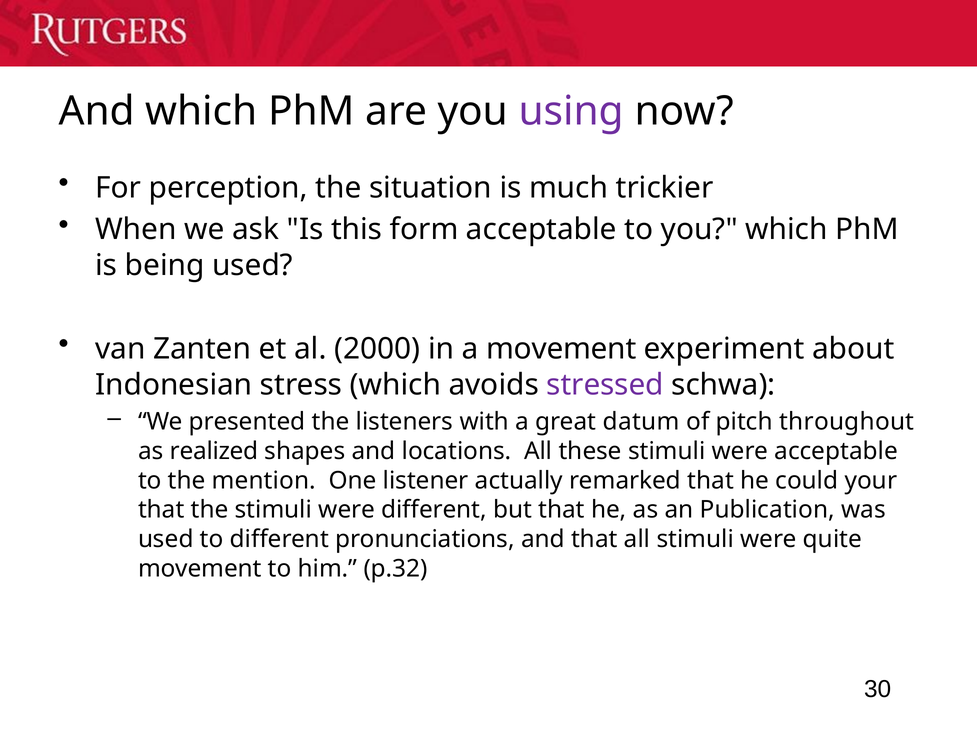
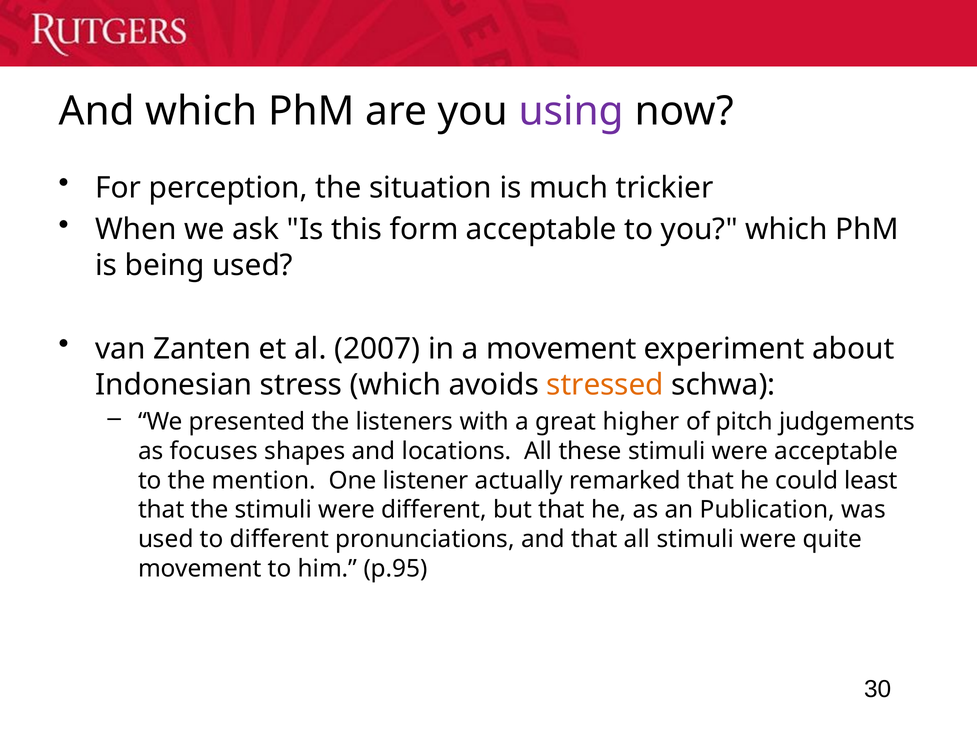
2000: 2000 -> 2007 (377, 349)
stressed colour: purple -> orange (605, 385)
datum: datum -> higher (641, 422)
throughout: throughout -> judgements (847, 422)
realized: realized -> focuses (214, 451)
your: your -> least (871, 480)
p.32: p.32 -> p.95 (396, 568)
